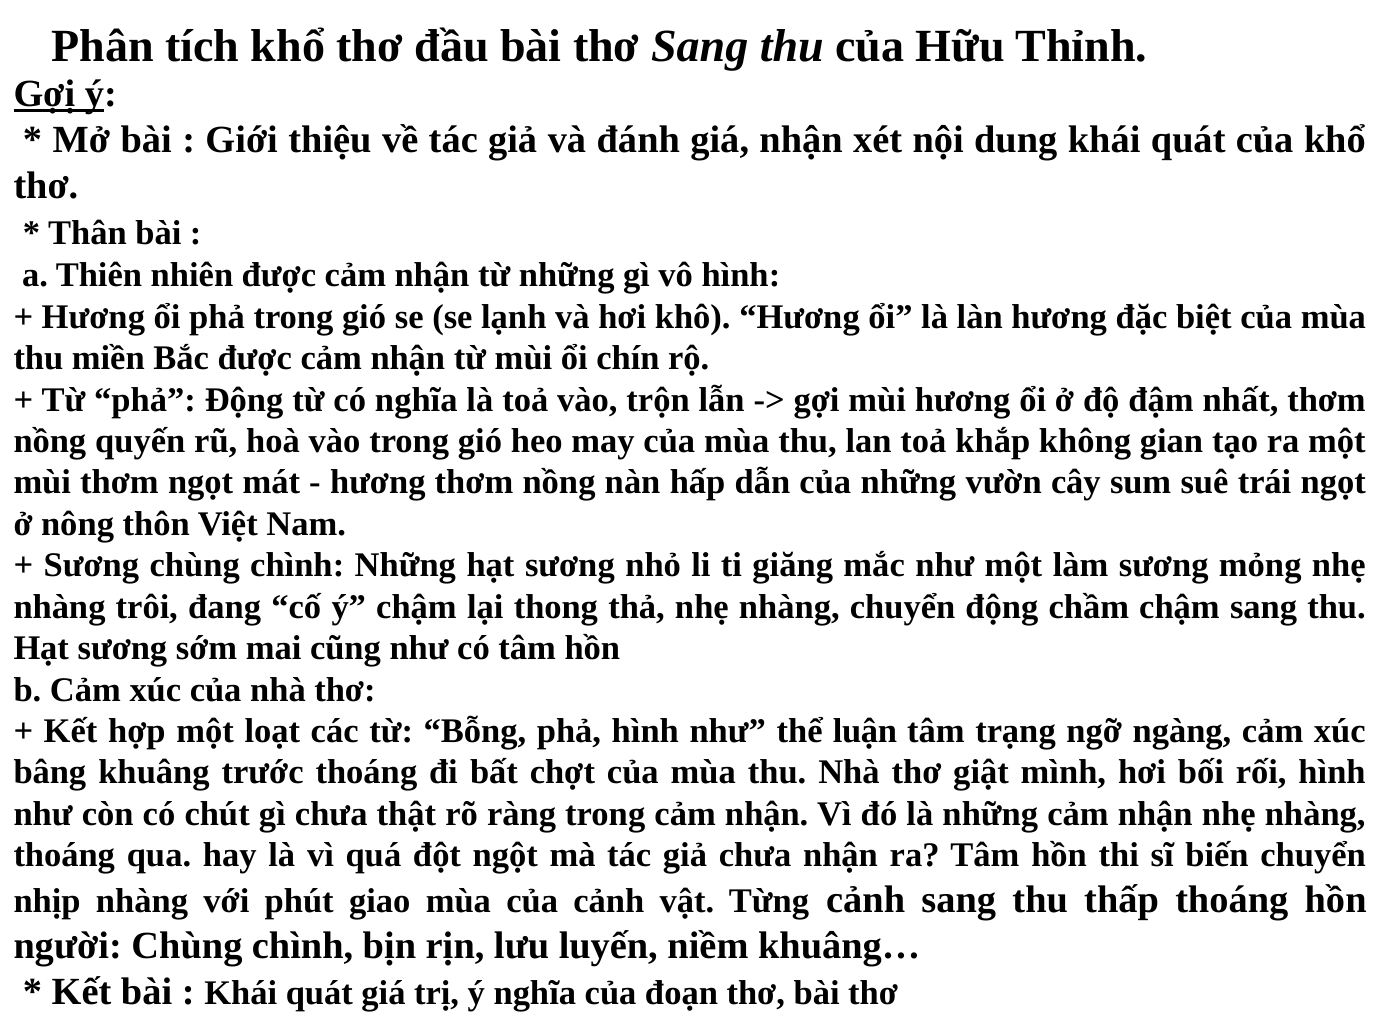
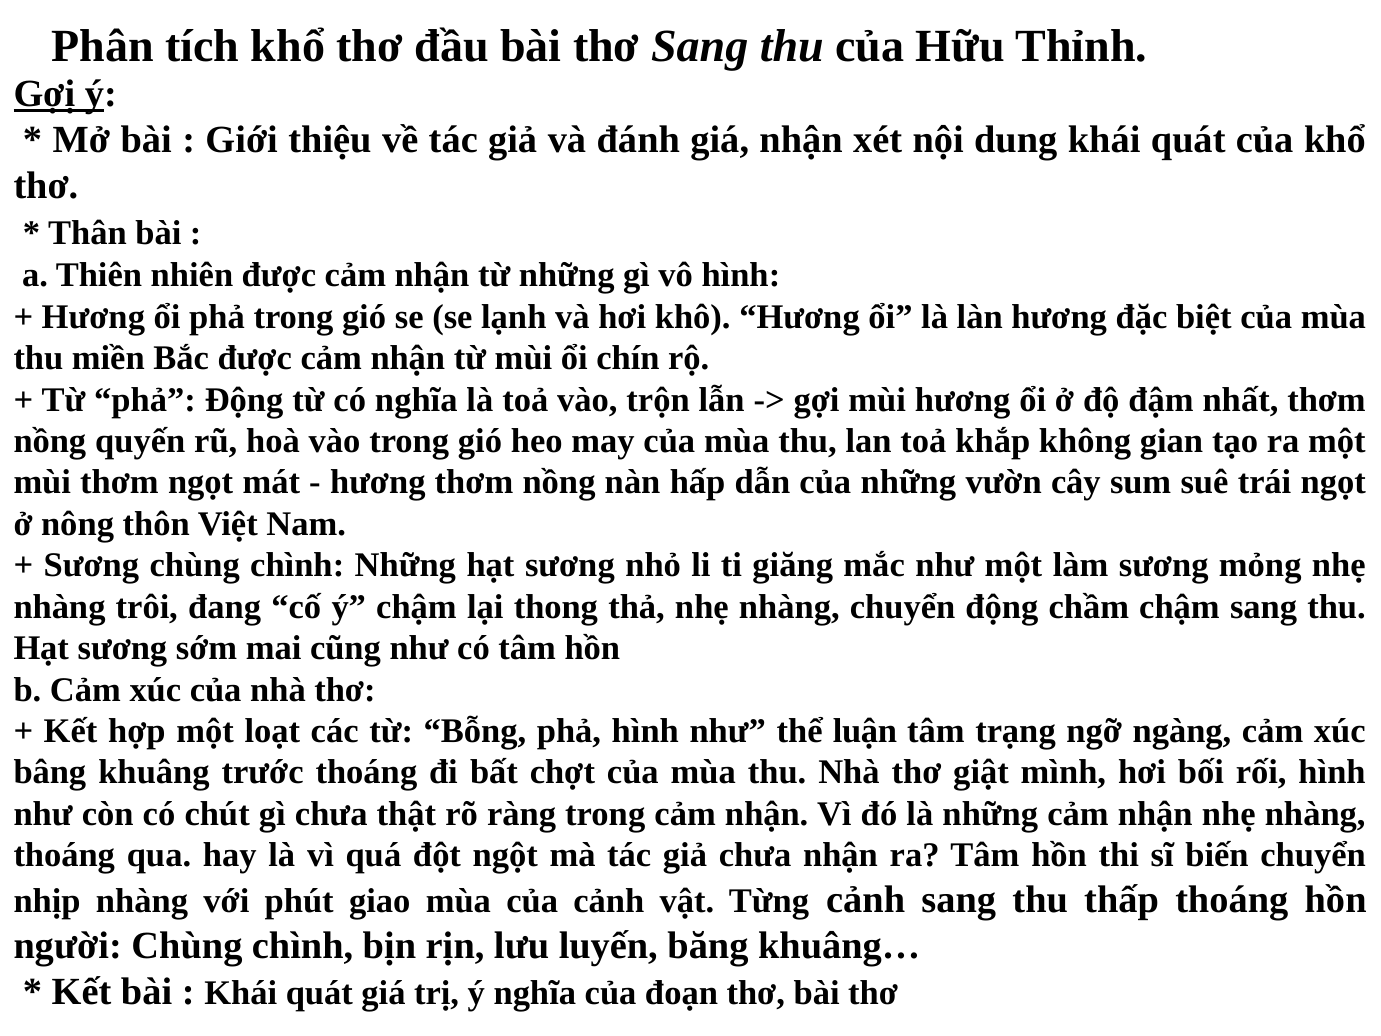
niềm: niềm -> băng (708, 945)
